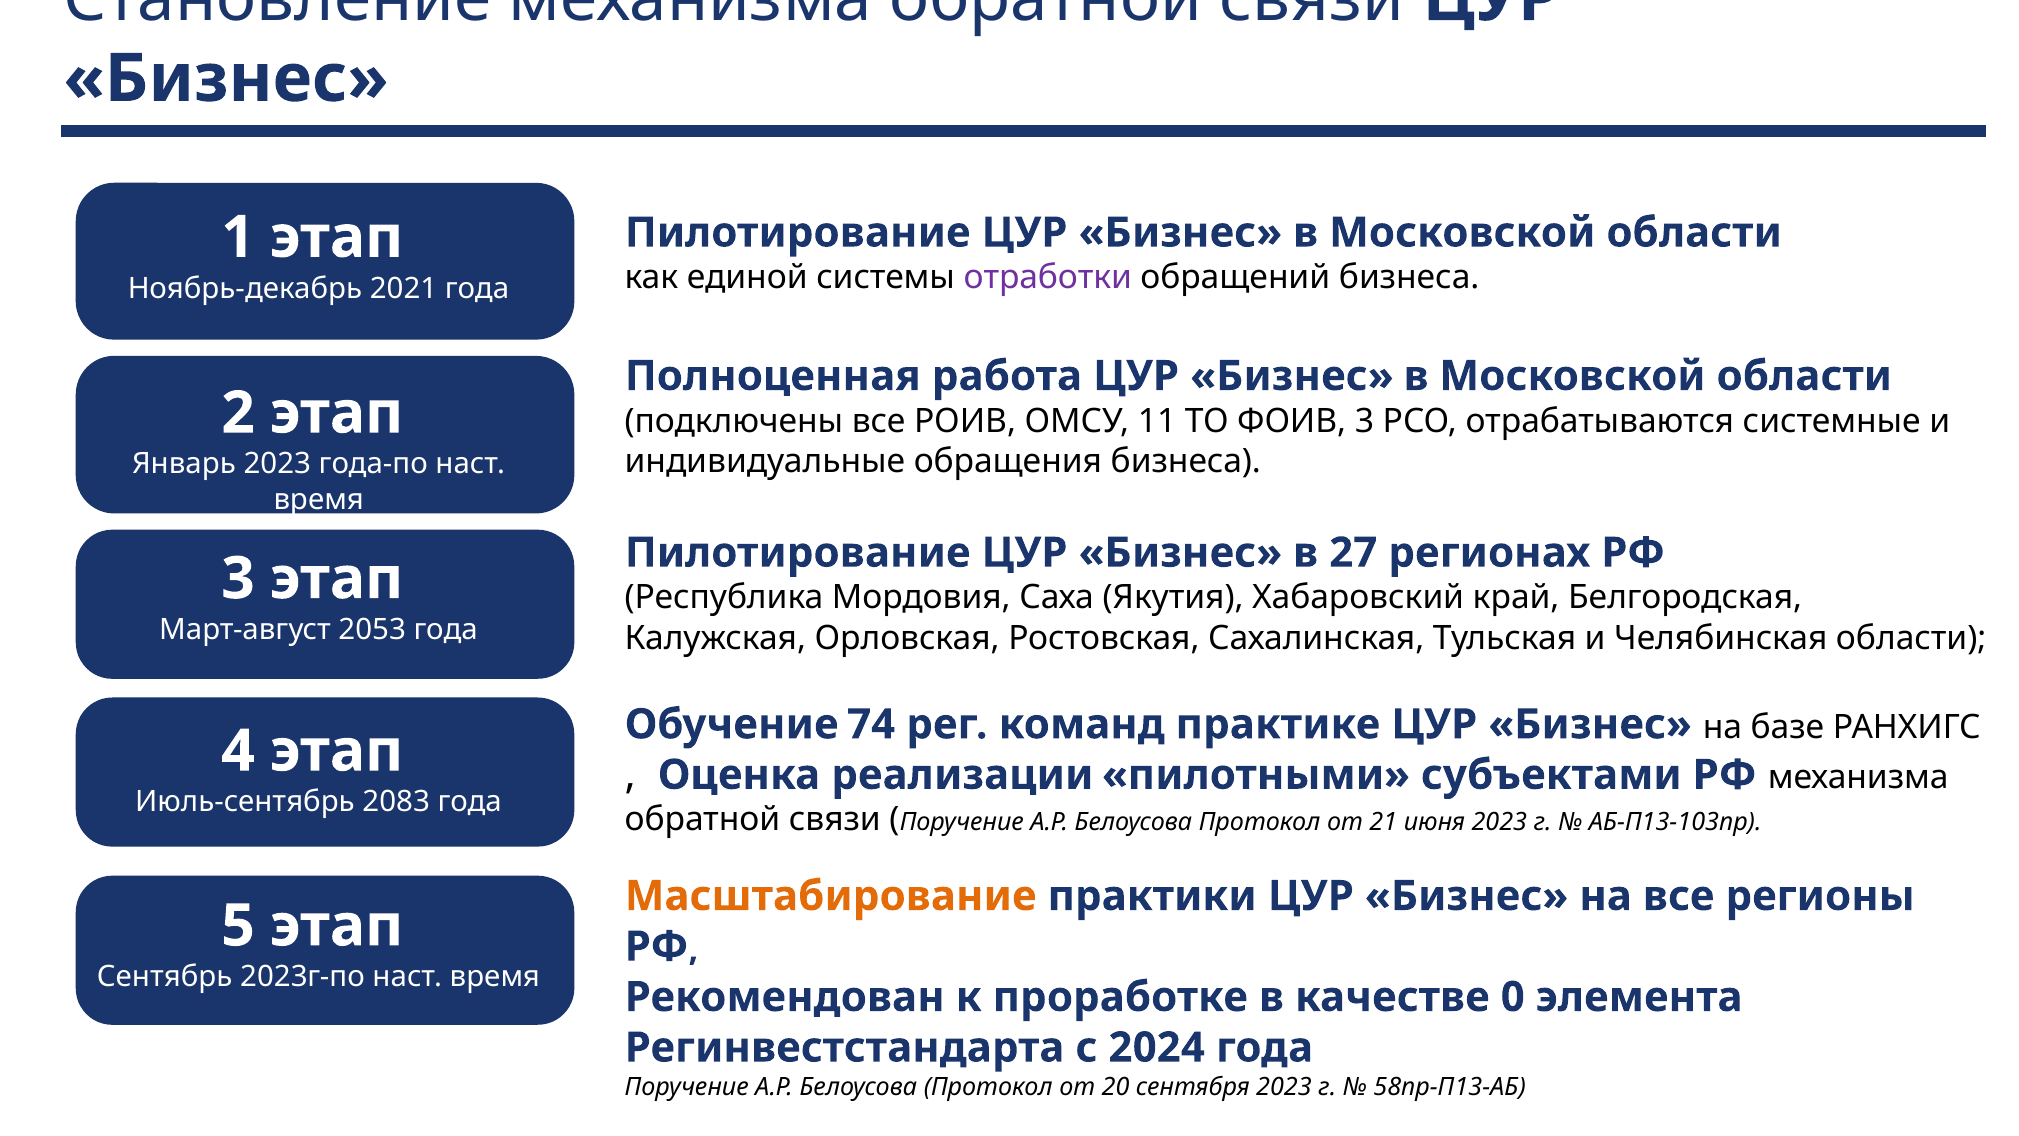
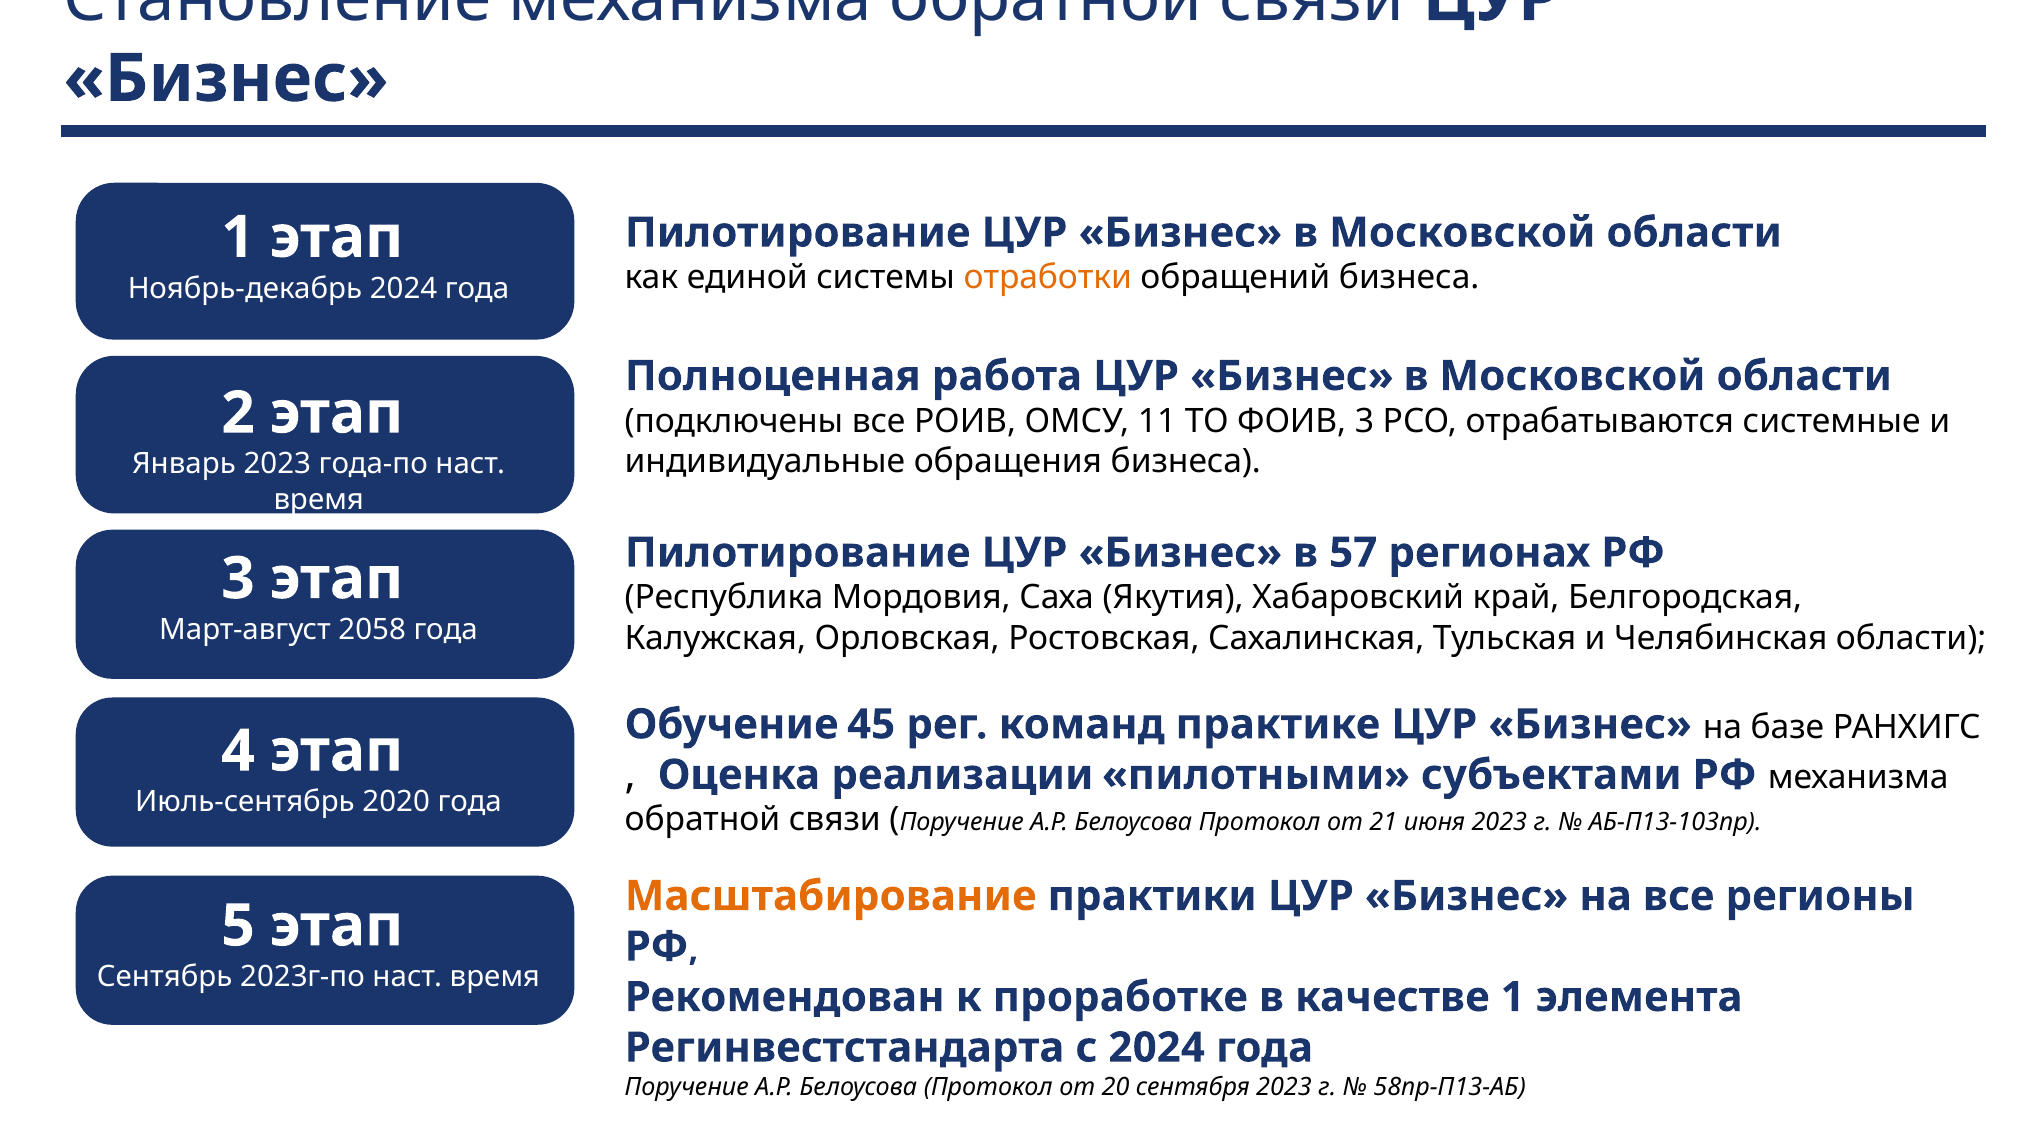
отработки colour: purple -> orange (1048, 277)
Ноябрь-декабрь 2021: 2021 -> 2024 (404, 288)
27: 27 -> 57 (1353, 553)
2053: 2053 -> 2058 (372, 630)
74: 74 -> 45 (871, 724)
2083: 2083 -> 2020 (396, 802)
качестве 0: 0 -> 1 (1513, 997)
